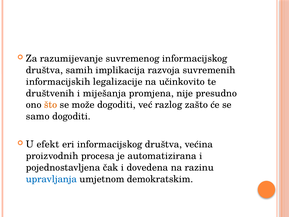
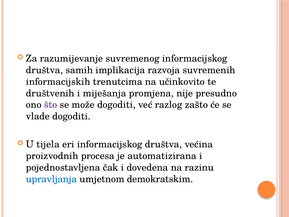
legalizacije: legalizacije -> trenutcima (118, 82)
što colour: orange -> purple (51, 105)
samo: samo -> vlade (38, 116)
efekt: efekt -> tijela (48, 144)
